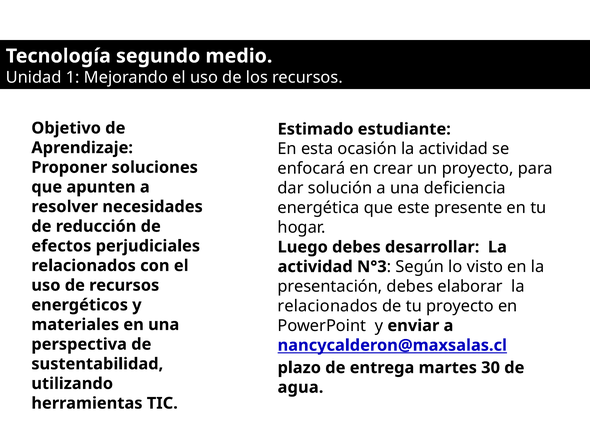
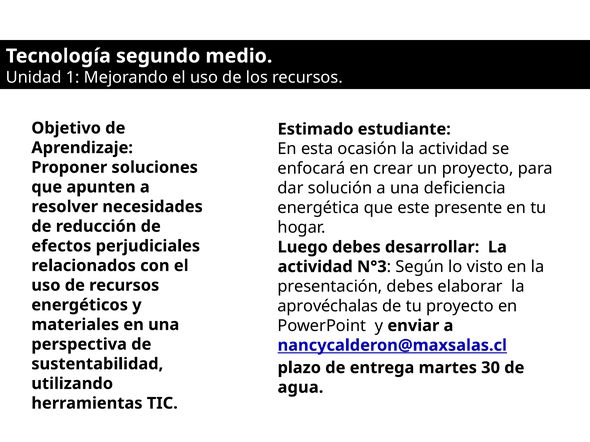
relacionados: relacionados -> aprovéchalas (328, 306)
